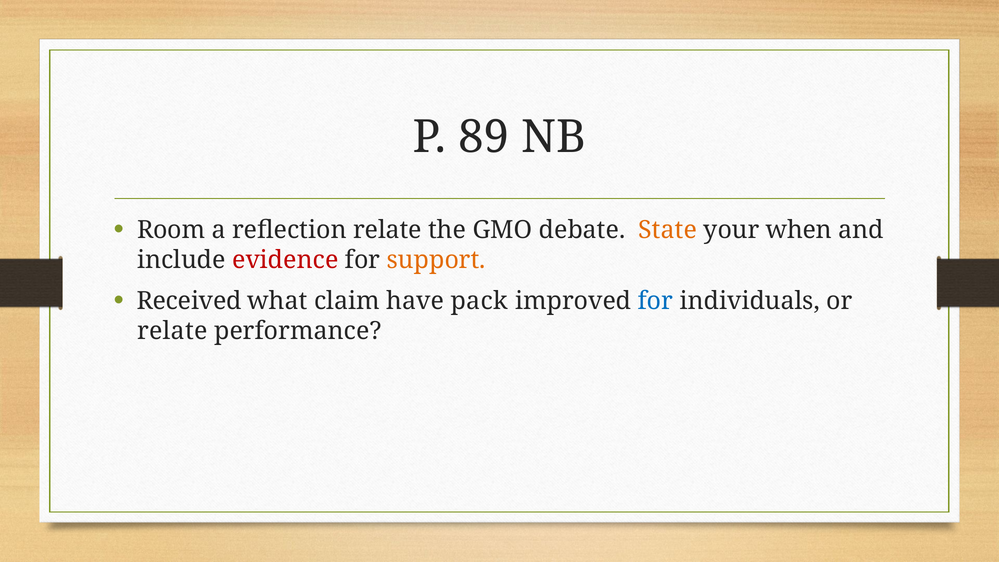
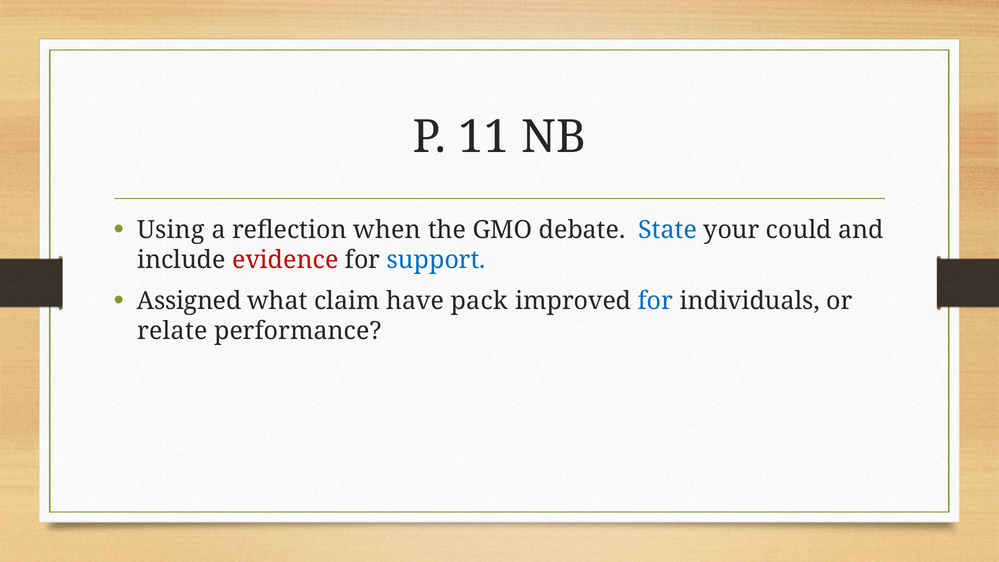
89: 89 -> 11 (484, 137)
Room: Room -> Using (171, 230)
reflection relate: relate -> when (387, 230)
State colour: orange -> blue (668, 230)
when: when -> could (799, 230)
support colour: orange -> blue (436, 260)
Received: Received -> Assigned (189, 301)
